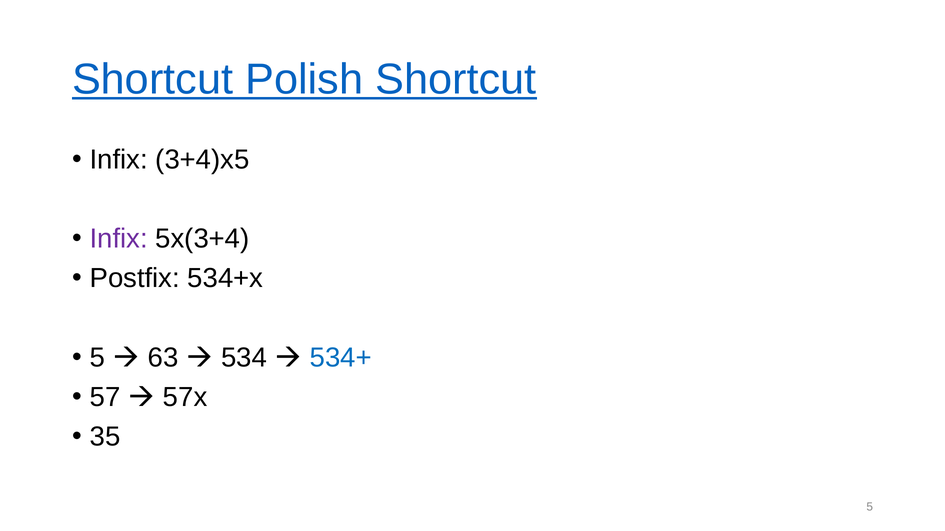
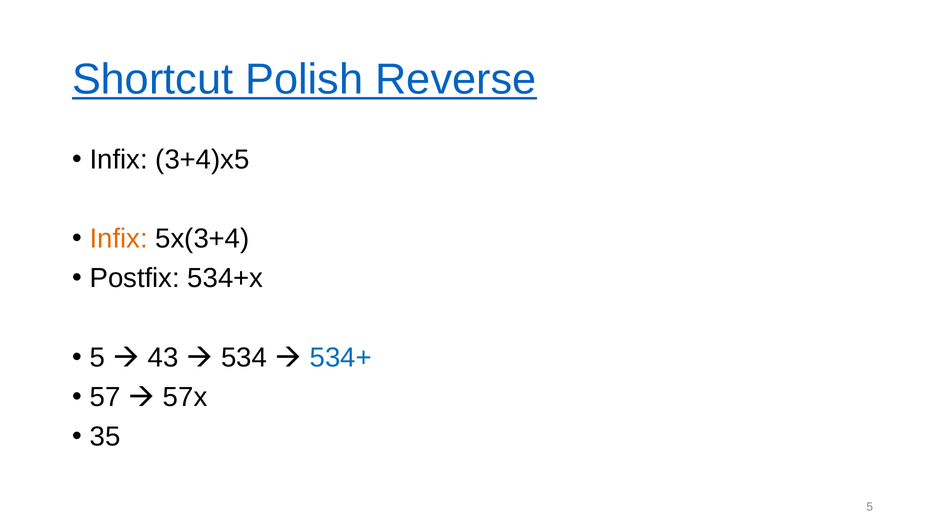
Polish Shortcut: Shortcut -> Reverse (456, 79)
Infix colour: purple -> orange (119, 239)
63: 63 -> 43 (163, 358)
